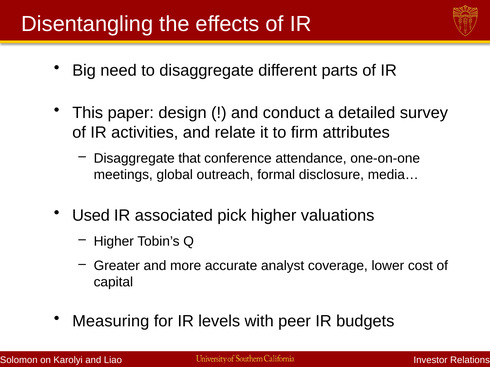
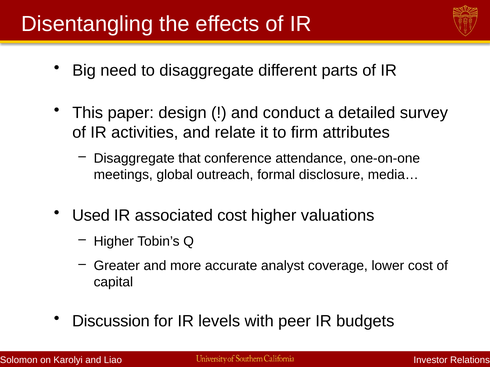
associated pick: pick -> cost (232, 216)
Measuring: Measuring -> Discussion (111, 321)
